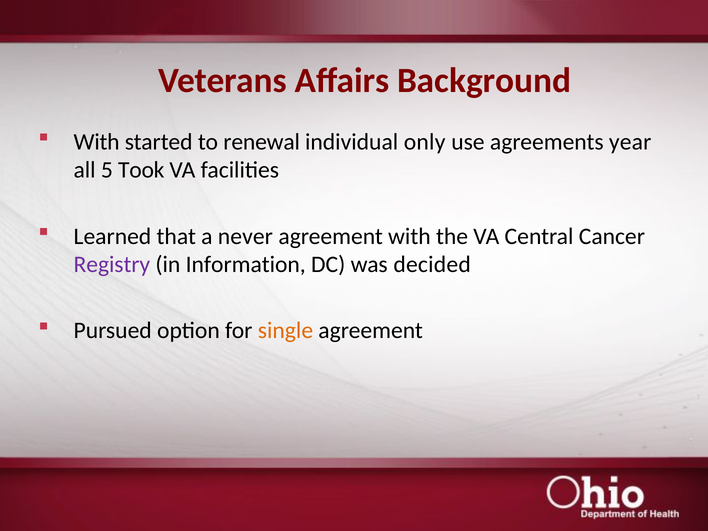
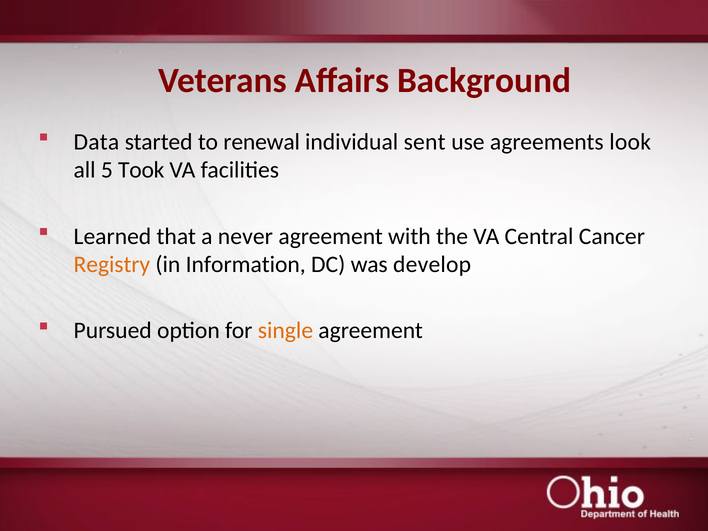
With: With -> Data (96, 142)
only: only -> sent (425, 142)
year: year -> look (630, 142)
Registry colour: purple -> orange (112, 265)
decided: decided -> develop (432, 265)
